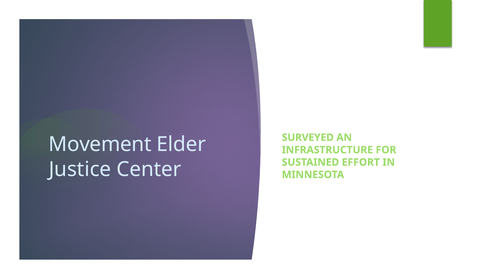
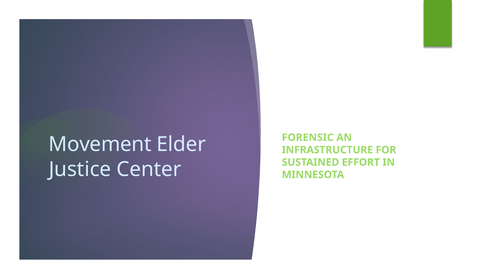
SURVEYED: SURVEYED -> FORENSIC (308, 137)
